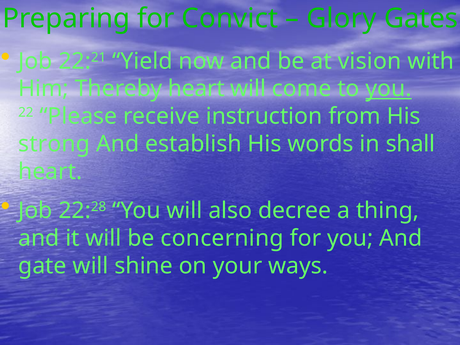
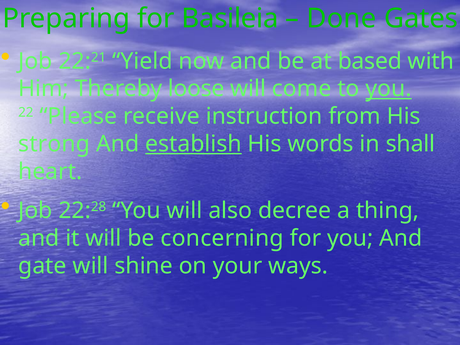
Convict: Convict -> Basileia (230, 18)
Glory: Glory -> Done (341, 18)
vision: vision -> based (370, 61)
Thereby heart: heart -> loose (196, 89)
establish underline: none -> present (193, 144)
